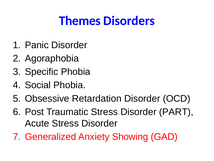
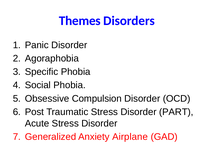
Retardation: Retardation -> Compulsion (97, 98)
Showing: Showing -> Airplane (130, 136)
